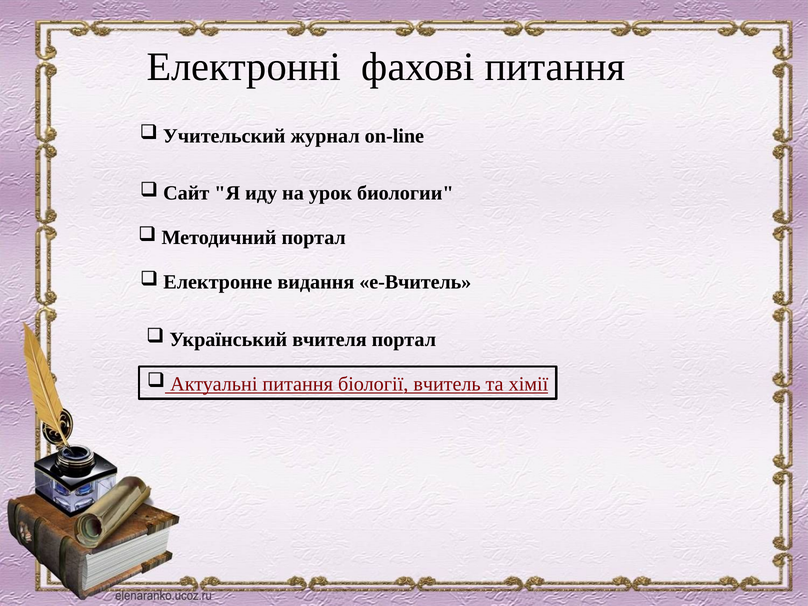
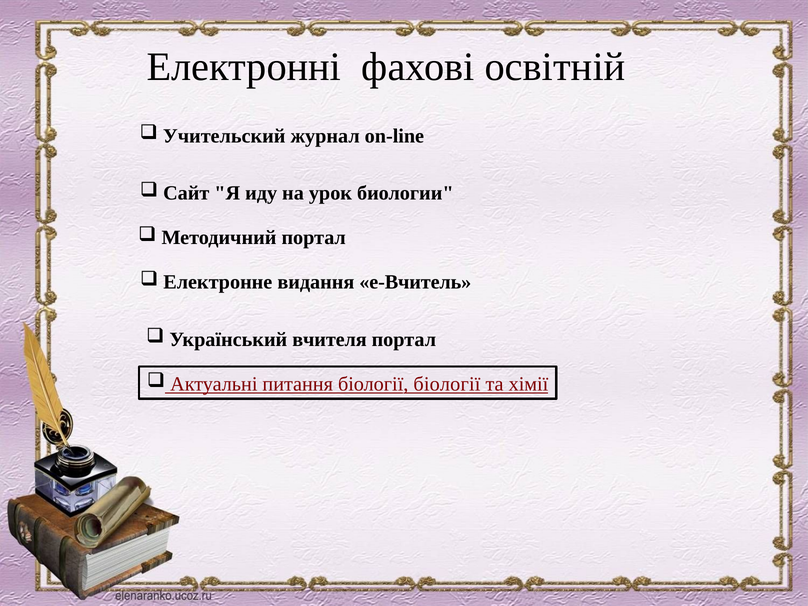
фахові питання: питання -> освітній (555, 67)
біології вчитель: вчитель -> біології (447, 384)
